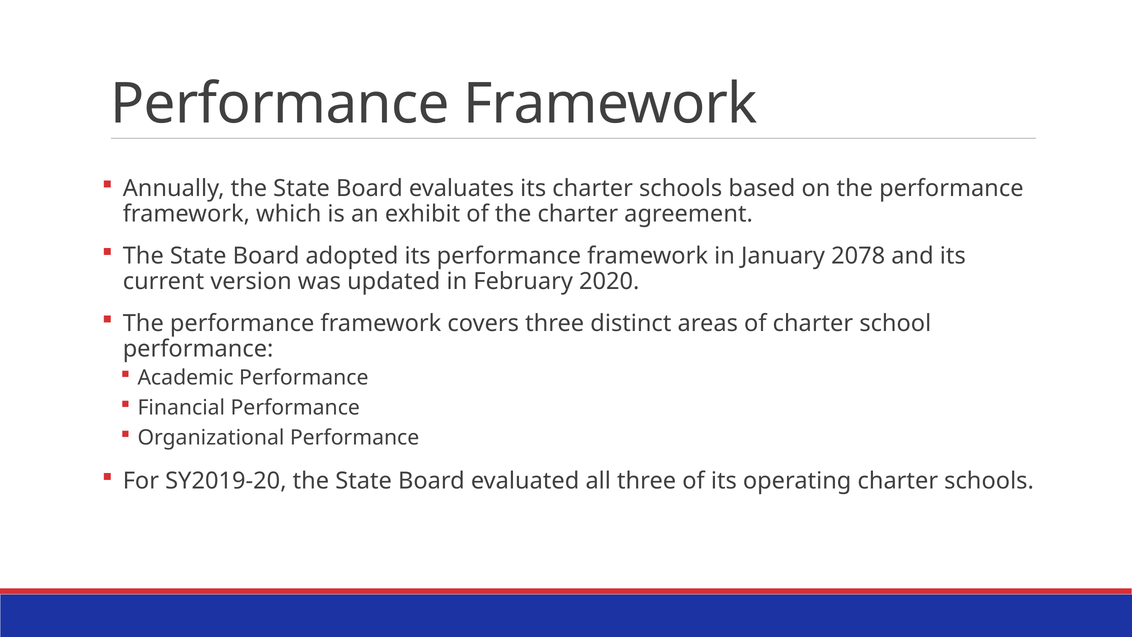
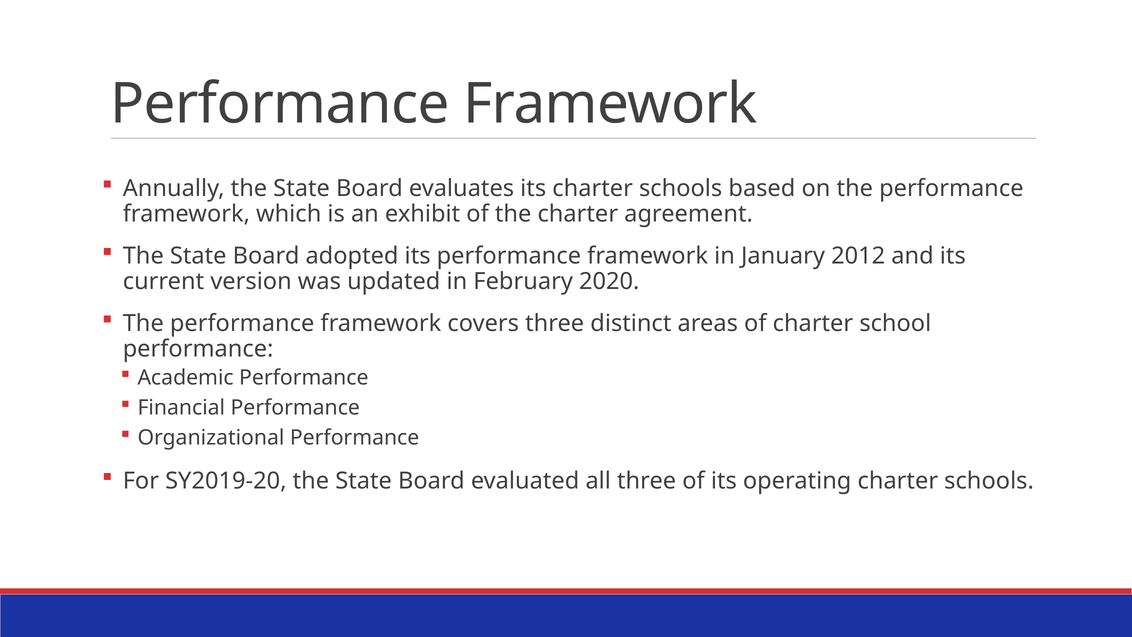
2078: 2078 -> 2012 (858, 256)
